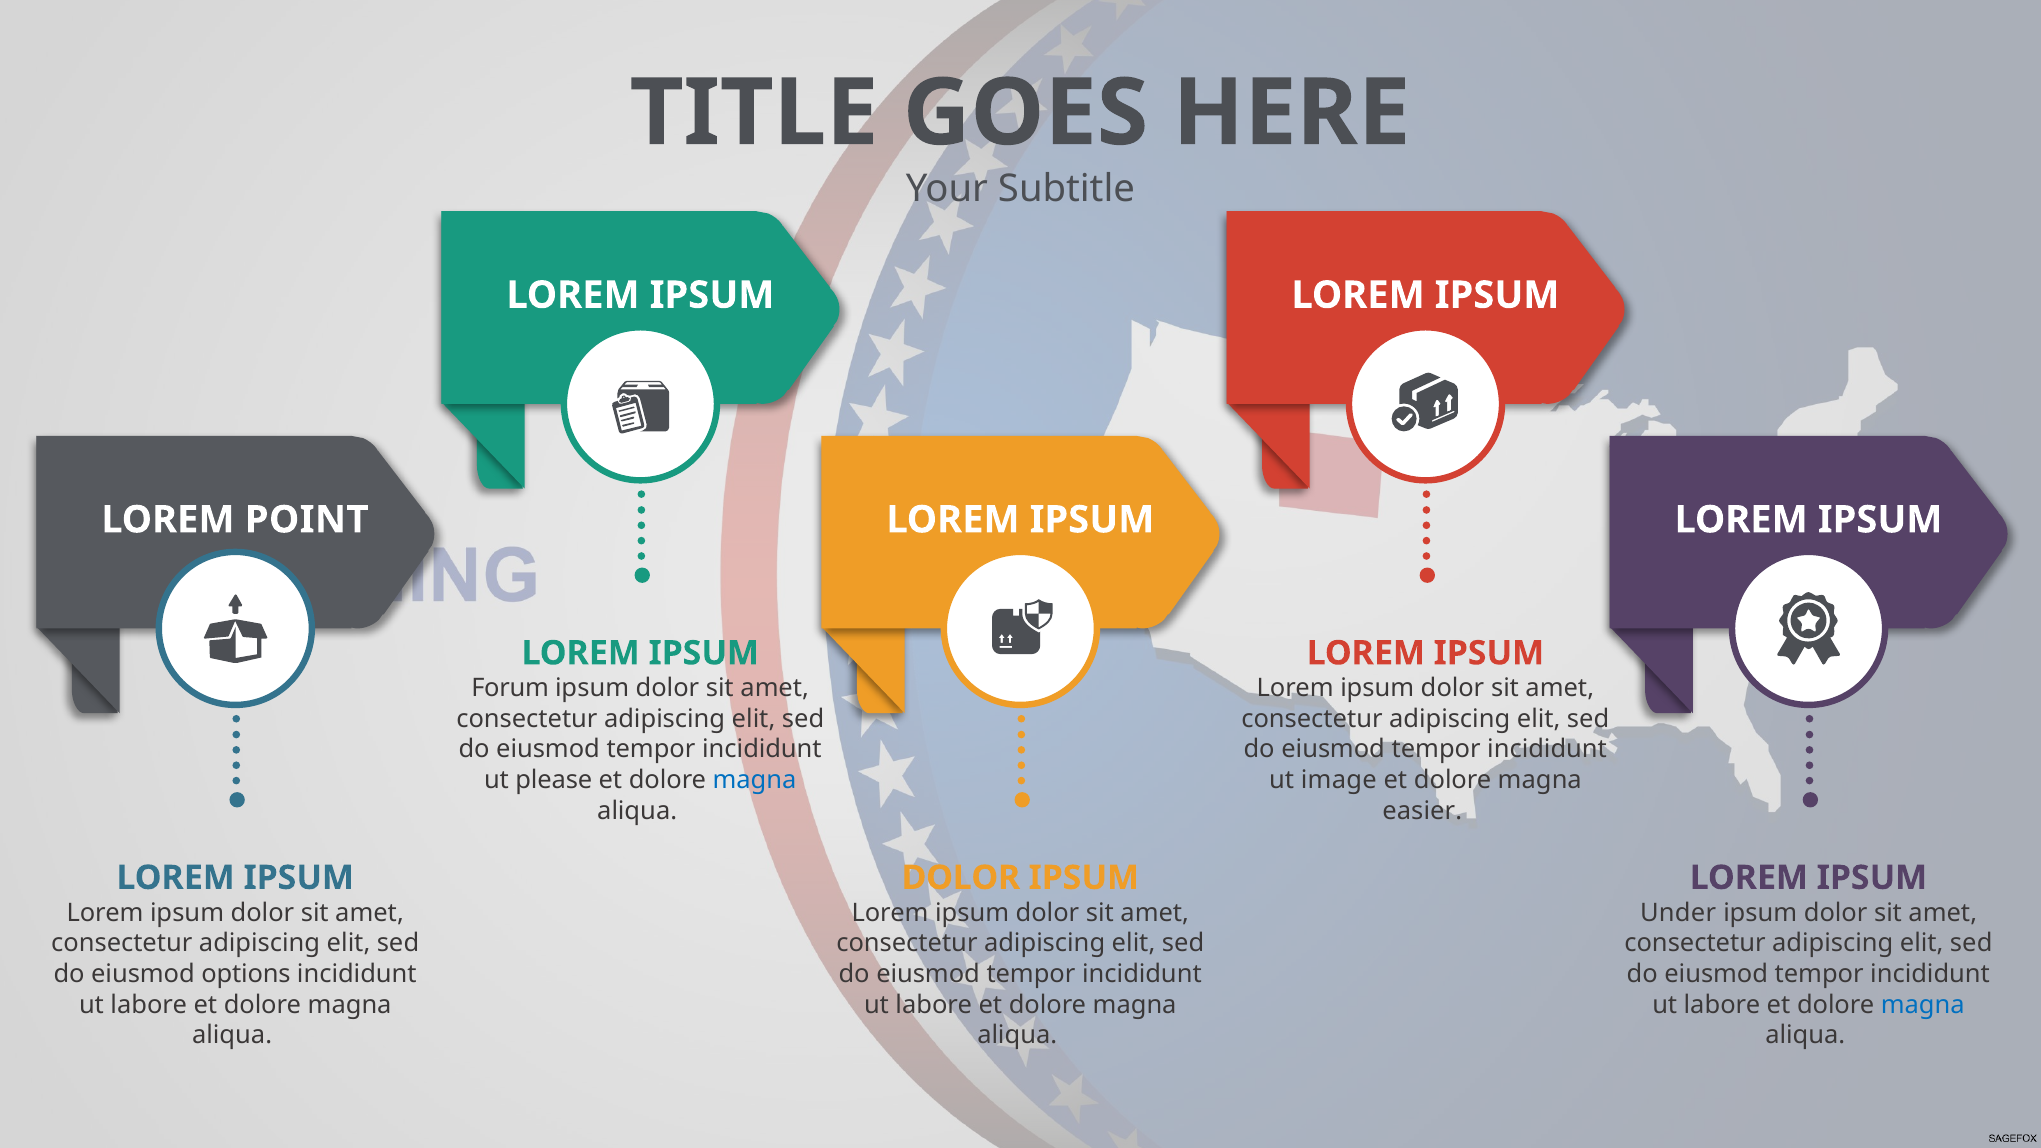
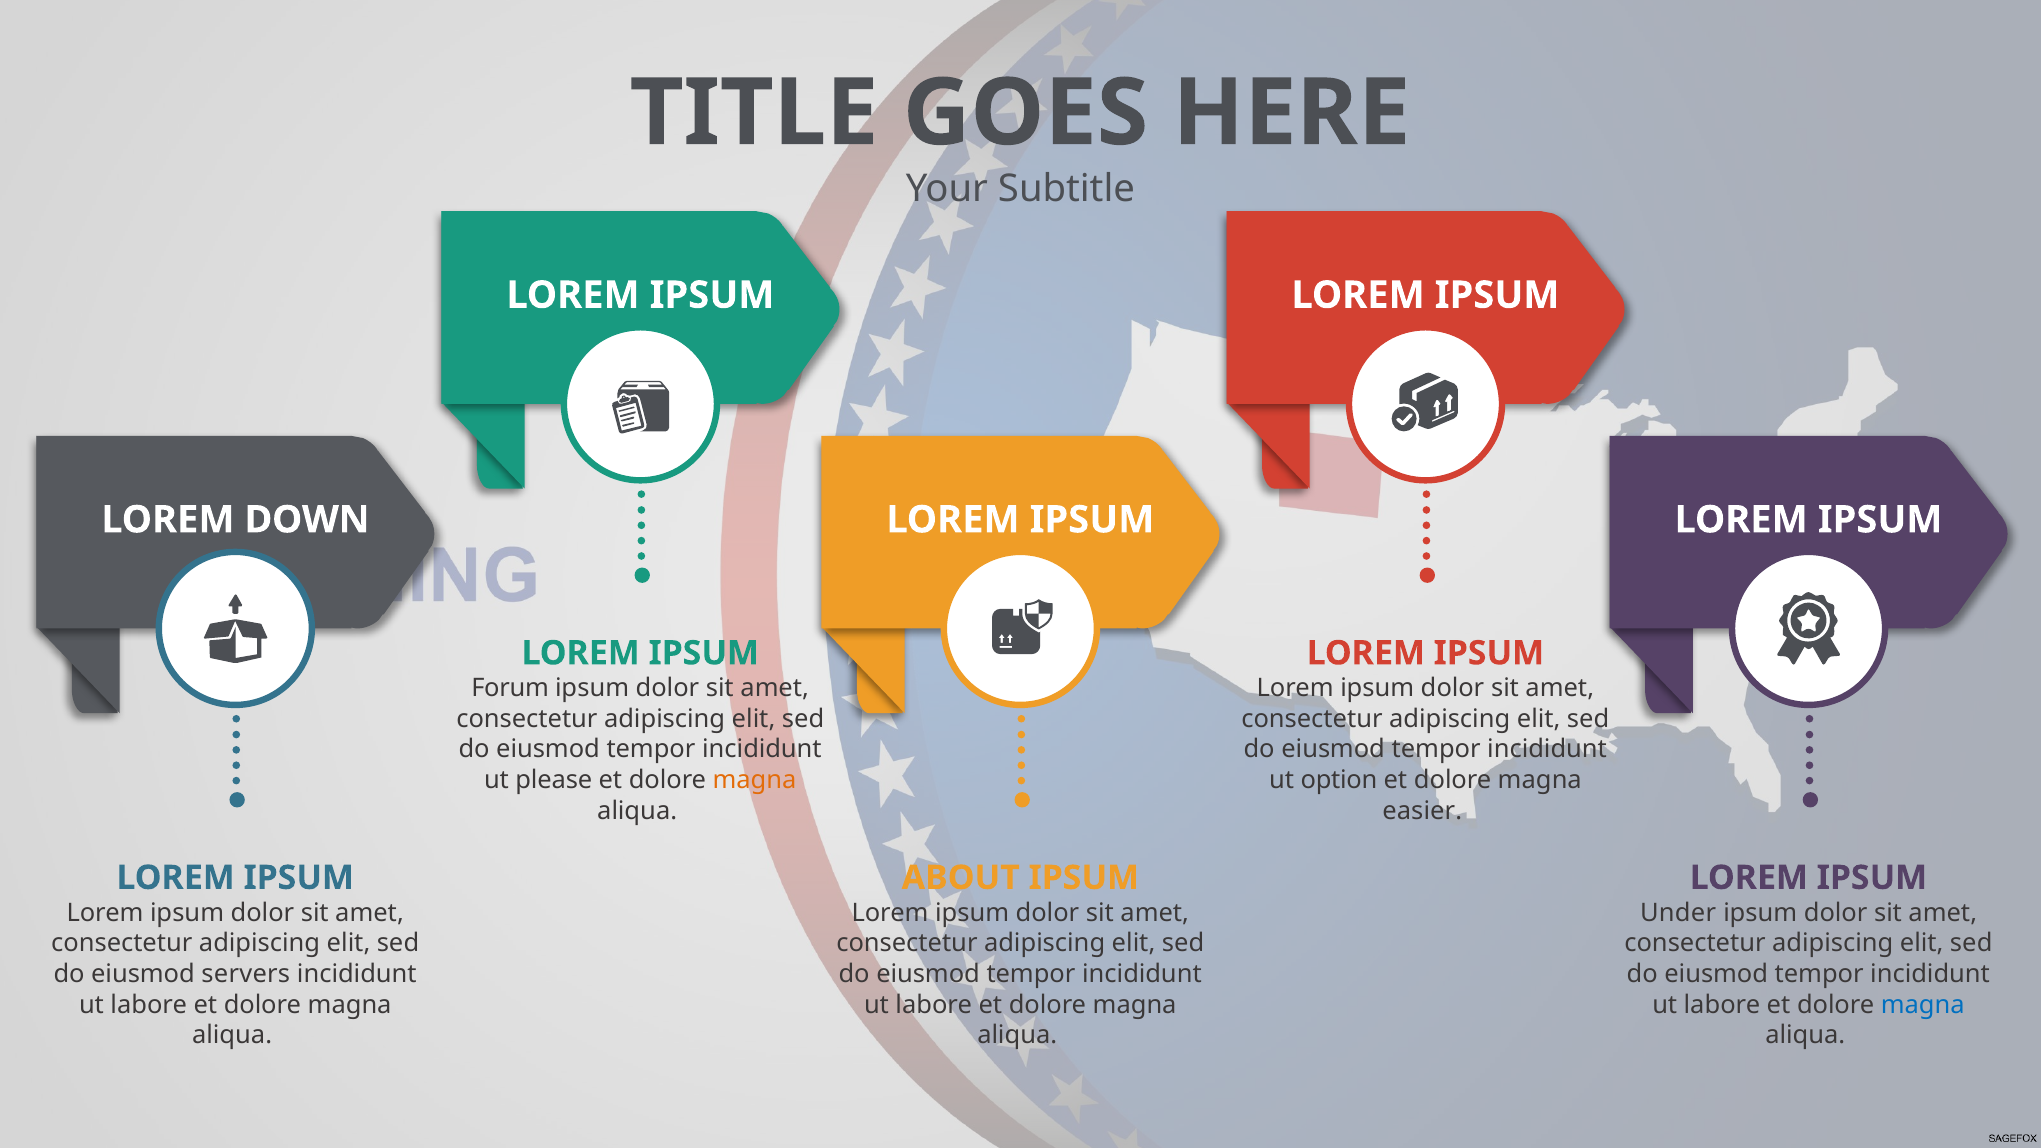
POINT: POINT -> DOWN (307, 520)
magna colour: blue -> orange (755, 780)
image: image -> option (1339, 780)
DOLOR: DOLOR -> ABOUT (961, 878)
options: options -> servers (246, 974)
